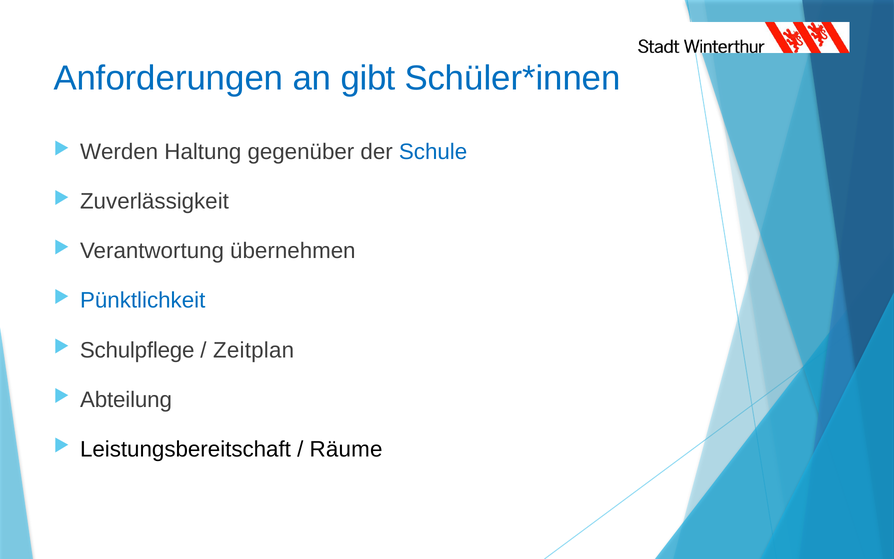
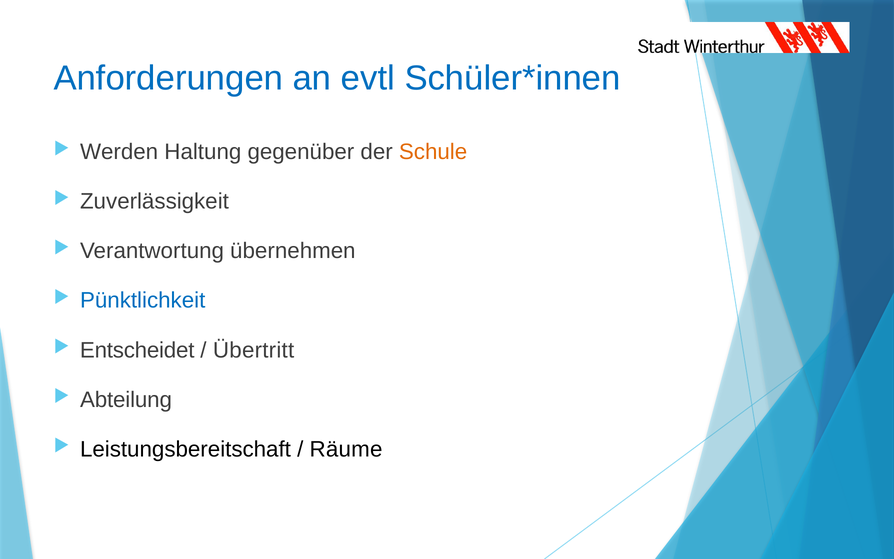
gibt: gibt -> evtl (368, 78)
Schule colour: blue -> orange (433, 152)
Schulpflege: Schulpflege -> Entscheidet (137, 350)
Zeitplan: Zeitplan -> Übertritt (254, 350)
